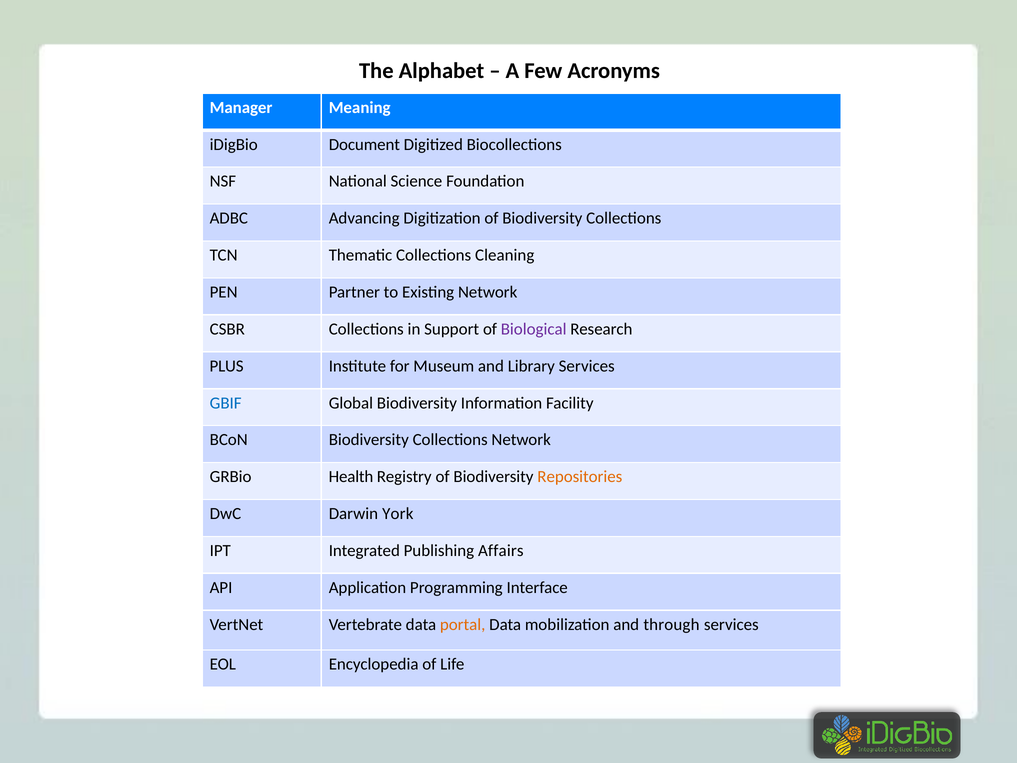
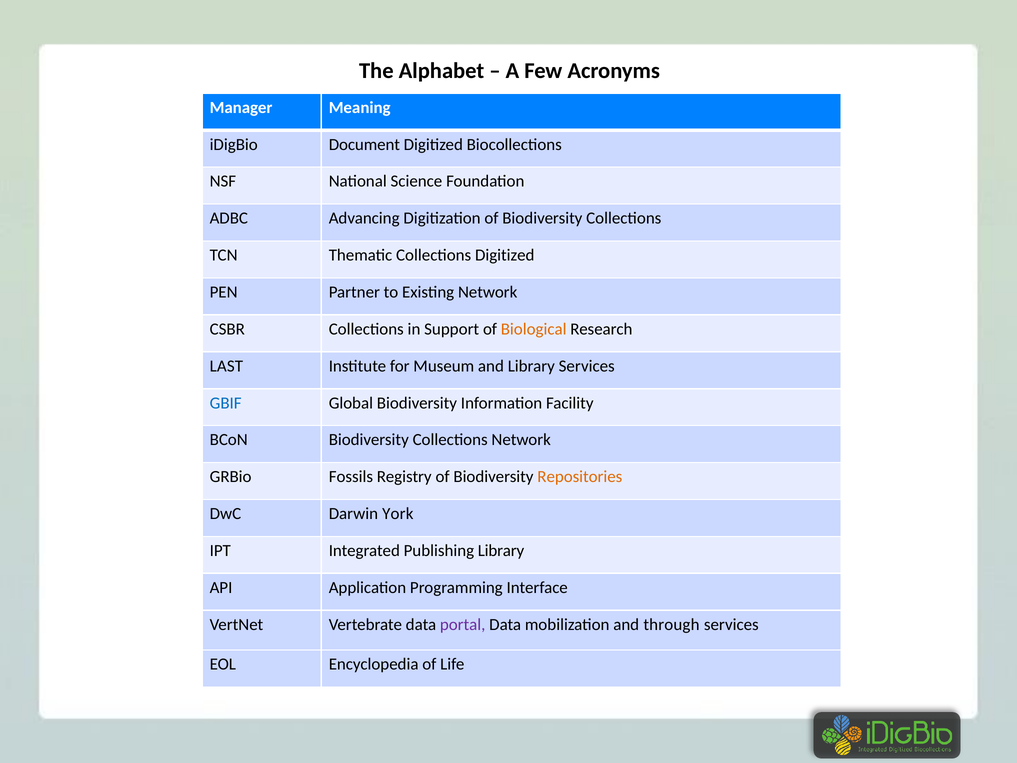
Collections Cleaning: Cleaning -> Digitized (505, 255)
Biological colour: purple -> orange (534, 329)
PLUS: PLUS -> LAST (226, 366)
Health: Health -> Fossils (351, 477)
Publishing Affairs: Affairs -> Library (501, 550)
portal colour: orange -> purple (463, 624)
